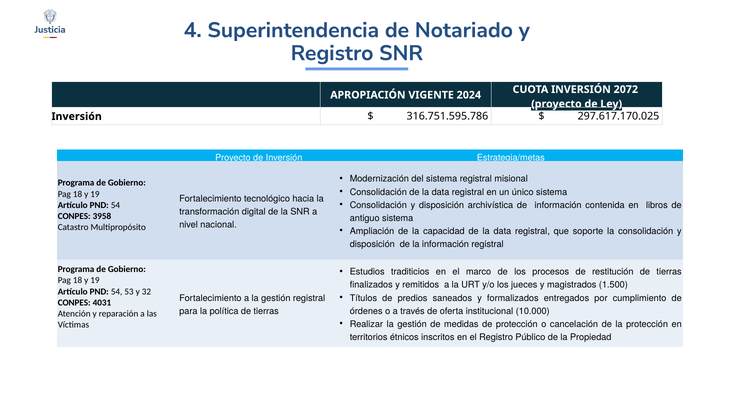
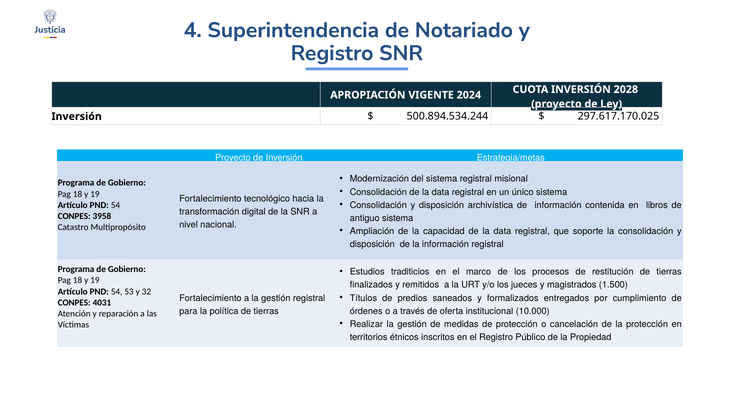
2072: 2072 -> 2028 (626, 89)
316.751.595.786: 316.751.595.786 -> 500.894.534.244 (447, 116)
